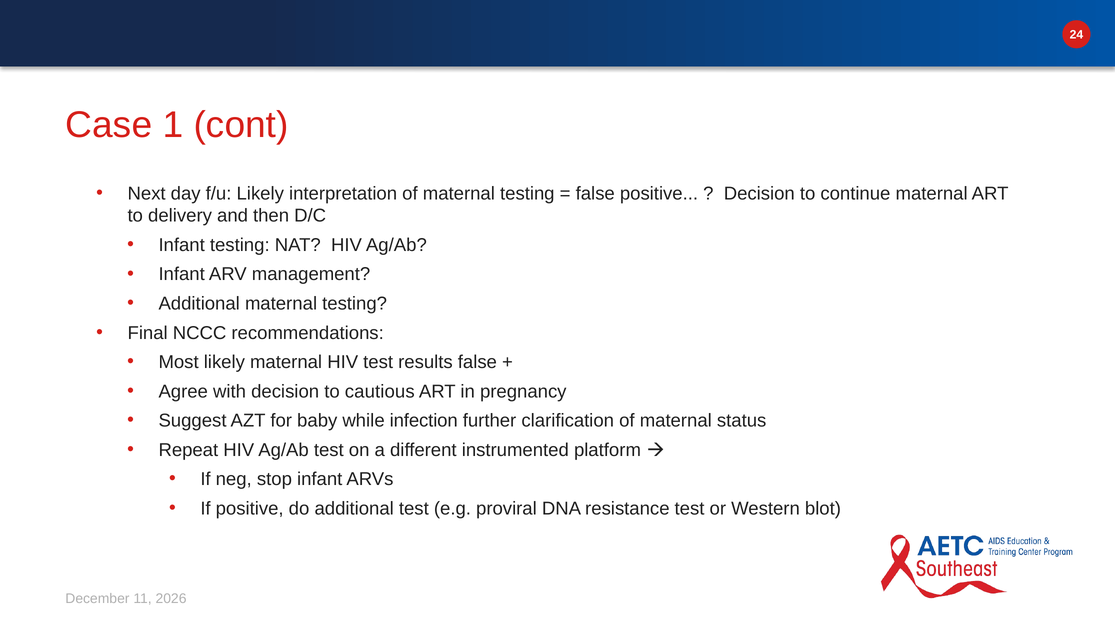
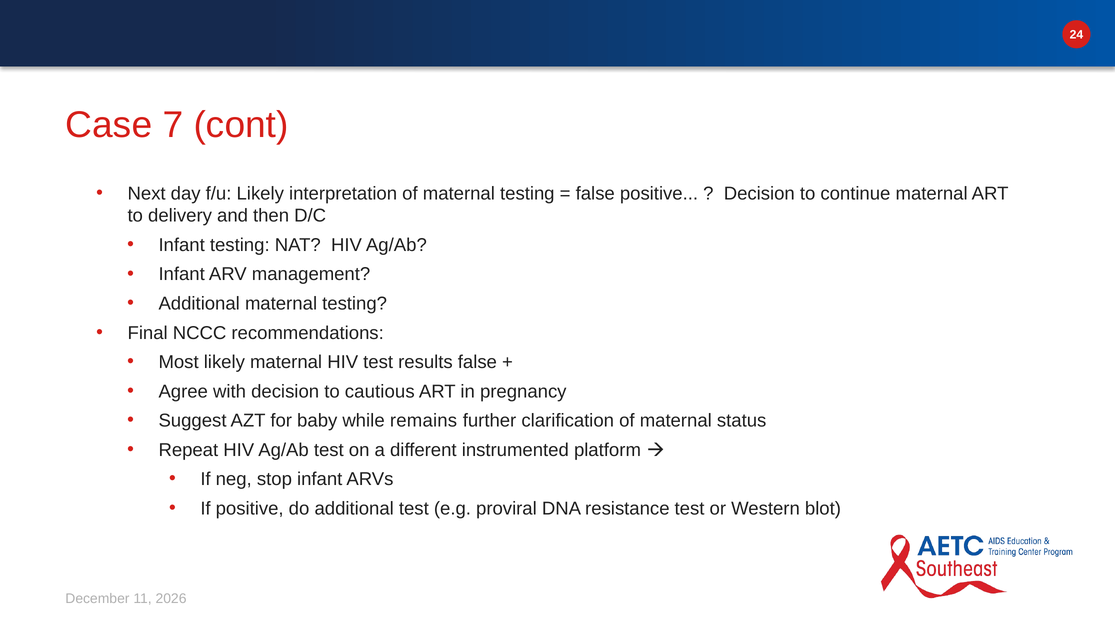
1: 1 -> 7 (173, 125)
infection: infection -> remains (424, 421)
